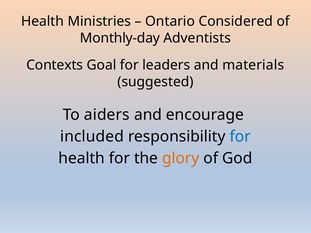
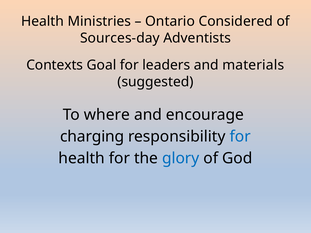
Monthly-day: Monthly-day -> Sources-day (120, 38)
aiders: aiders -> where (107, 115)
included: included -> charging (92, 137)
glory colour: orange -> blue (181, 158)
